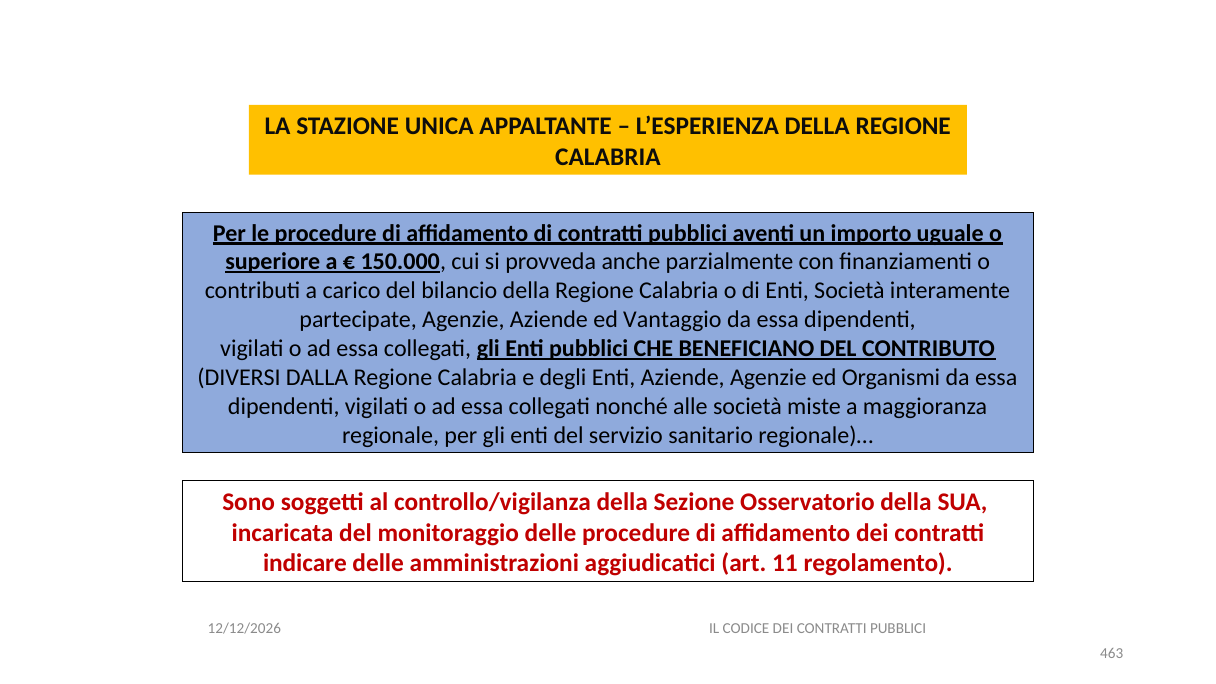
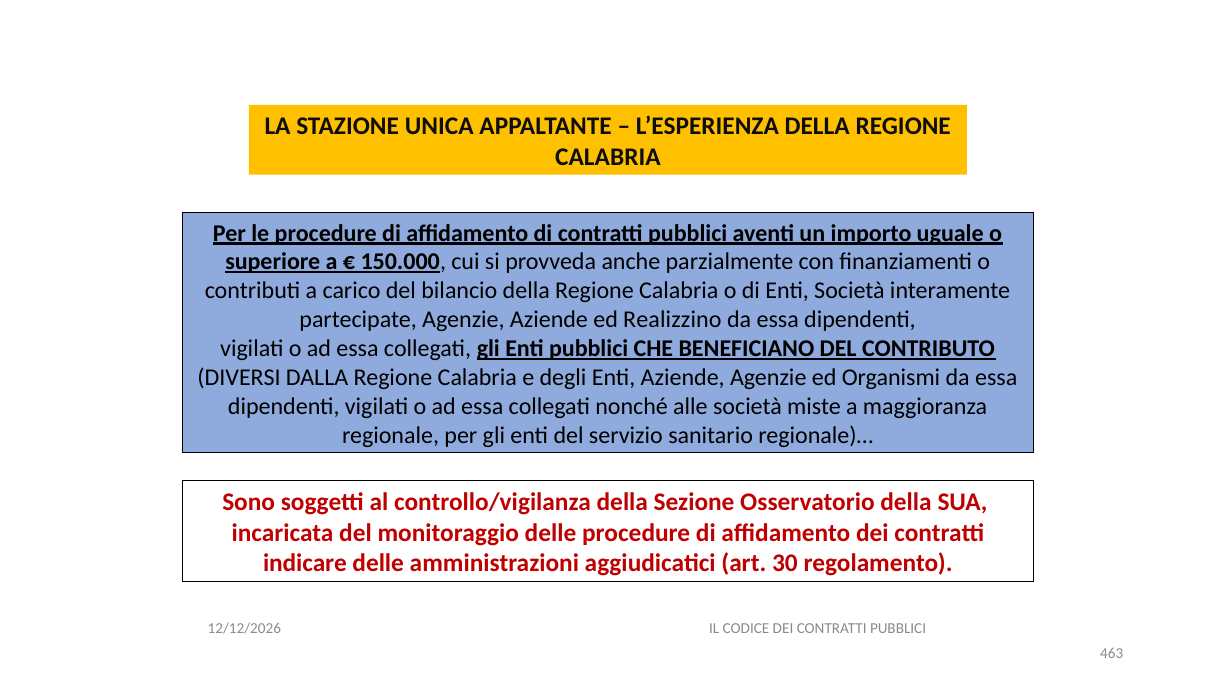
Vantaggio: Vantaggio -> Realizzino (672, 320)
11: 11 -> 30 (785, 563)
